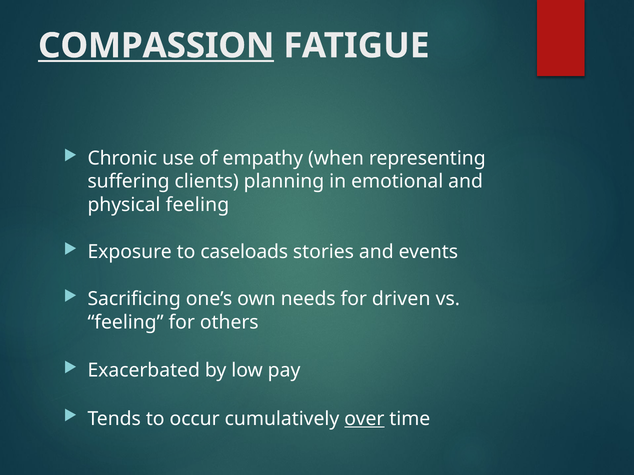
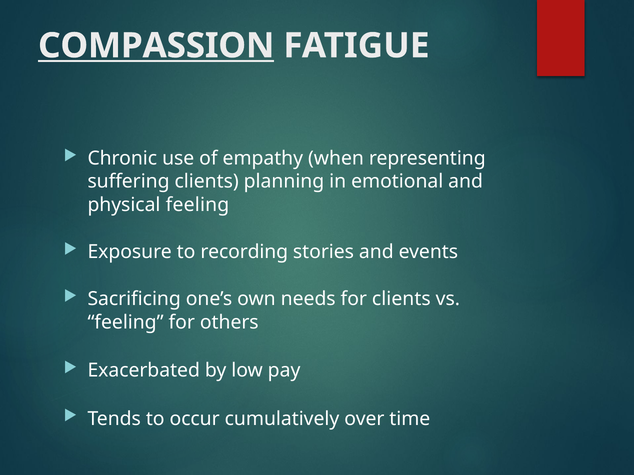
caseloads: caseloads -> recording (244, 252)
for driven: driven -> clients (401, 299)
over underline: present -> none (364, 419)
